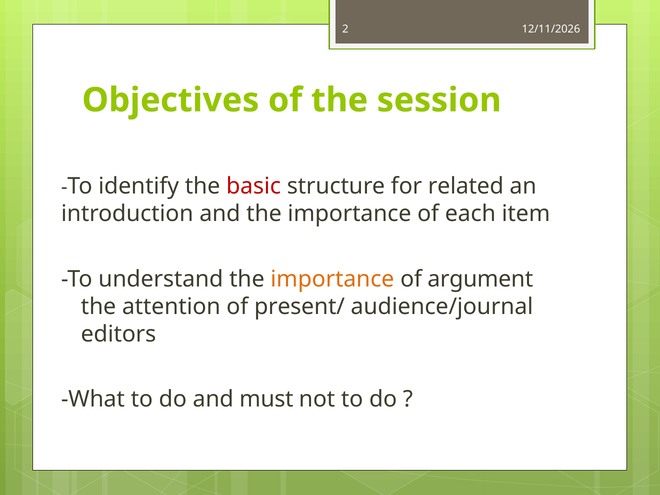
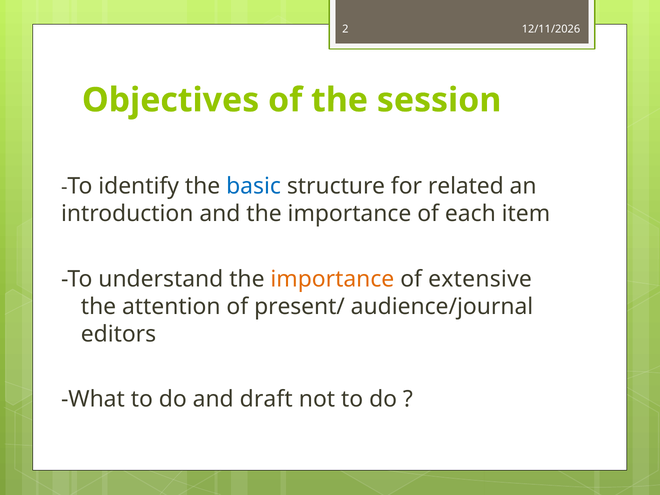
basic colour: red -> blue (254, 186)
argument: argument -> extensive (480, 279)
must: must -> draft (266, 399)
